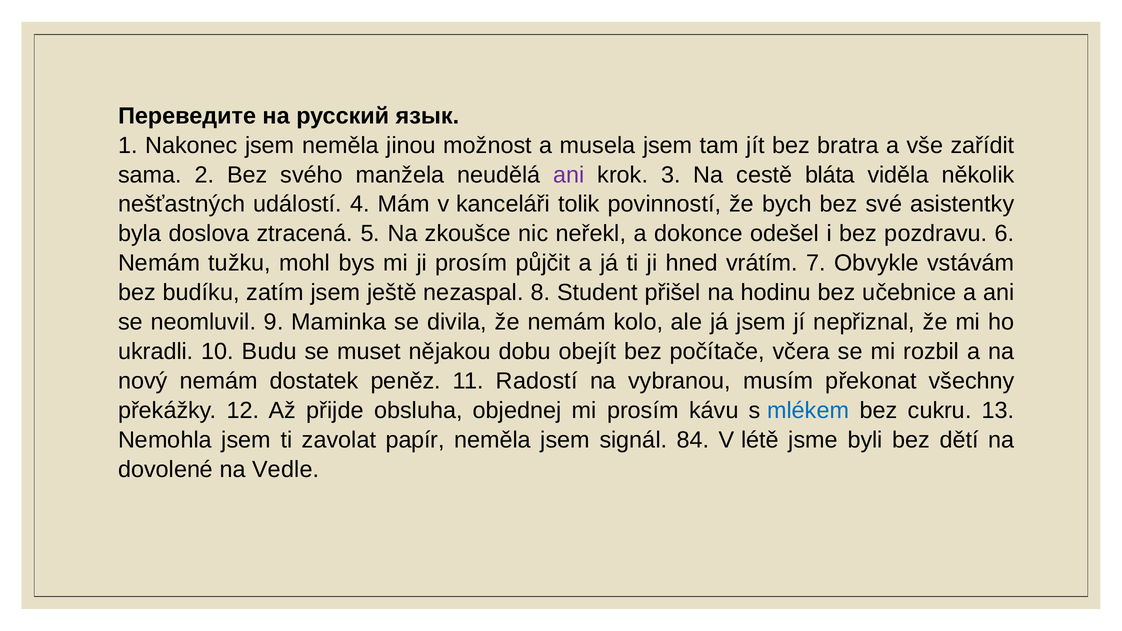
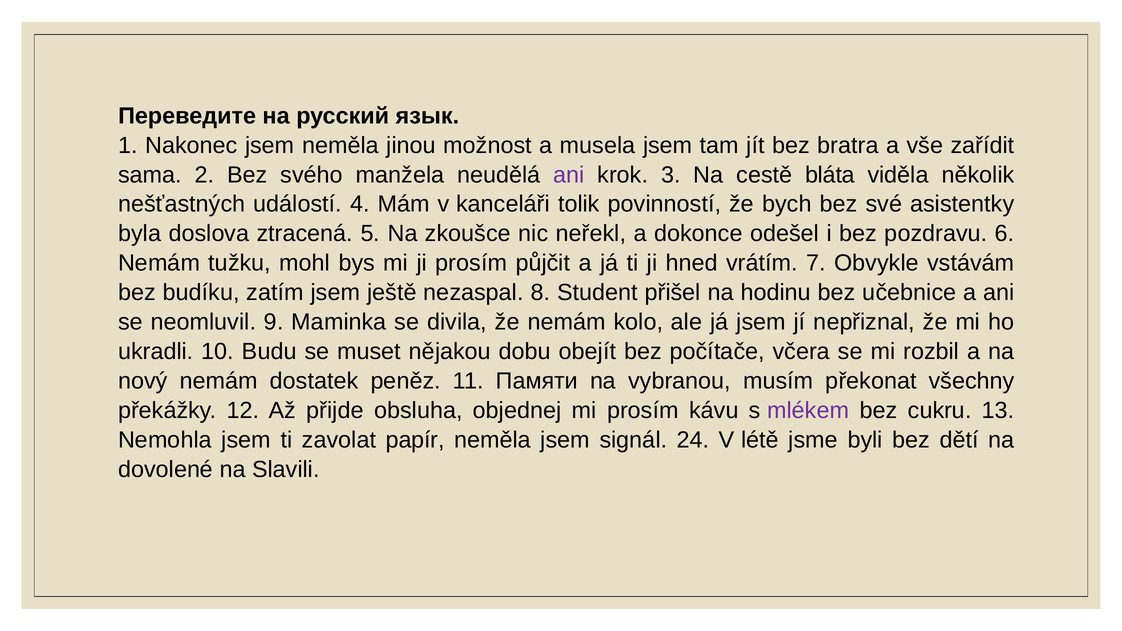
Radostí: Radostí -> Памяти (537, 381)
mlékem colour: blue -> purple (808, 410)
84: 84 -> 24 (693, 440)
Vedle: Vedle -> Slavili (286, 469)
